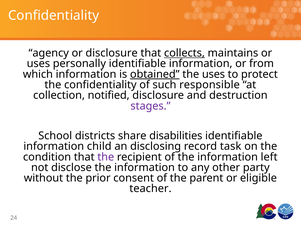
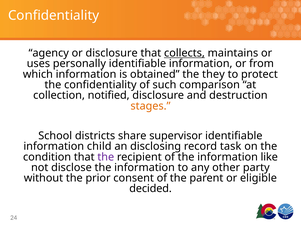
obtained underline: present -> none (155, 74)
the uses: uses -> they (213, 74)
responsible: responsible -> comparison (210, 85)
stages colour: purple -> orange (150, 106)
disabilities: disabilities -> supervisor (176, 136)
left: left -> like (269, 157)
teacher: teacher -> decided (151, 188)
